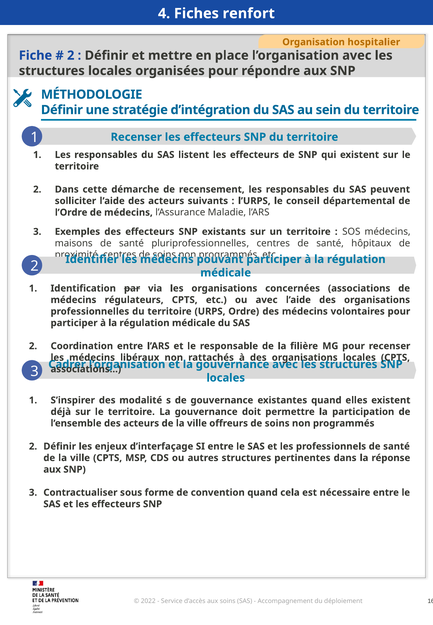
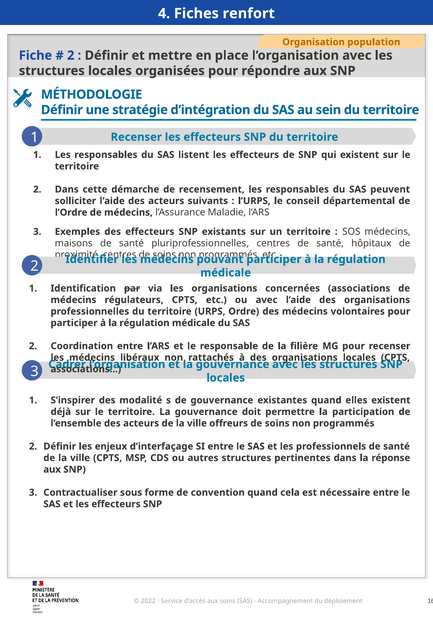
hospitalier: hospitalier -> population (374, 42)
